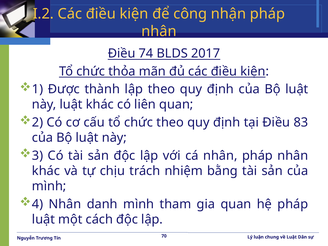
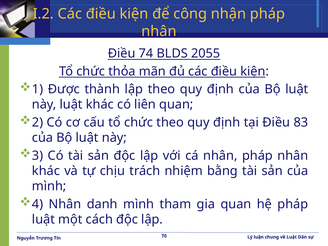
2017: 2017 -> 2055 (206, 53)
